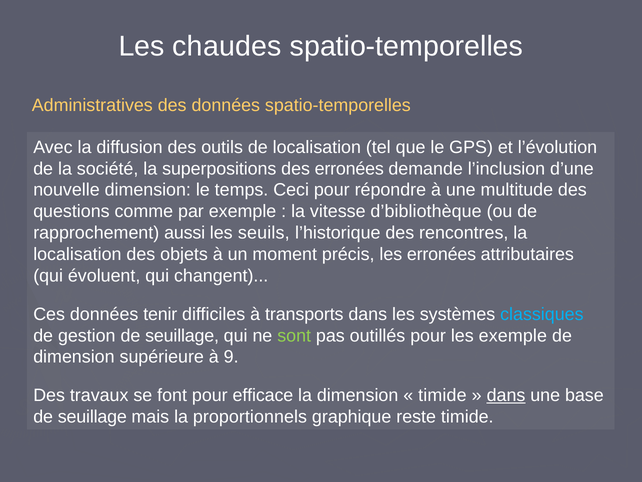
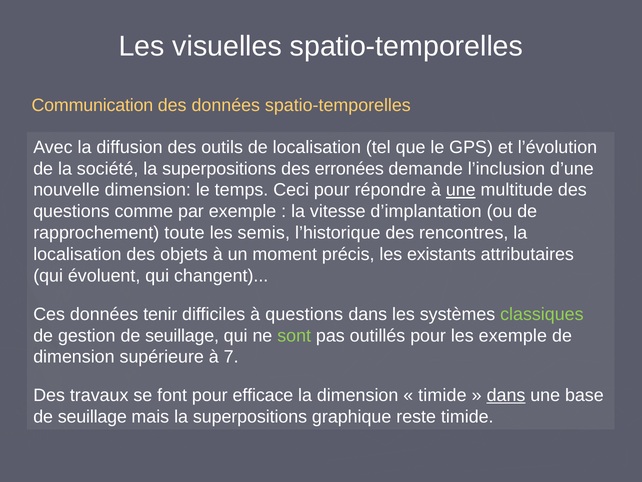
chaudes: chaudes -> visuelles (227, 46)
Administratives: Administratives -> Communication (92, 105)
une underline: none -> present (461, 190)
d’bibliothèque: d’bibliothèque -> d’implantation (426, 211)
aussi: aussi -> toute (184, 233)
seuils: seuils -> semis (264, 233)
les erronées: erronées -> existants (442, 254)
à transports: transports -> questions (304, 314)
classiques colour: light blue -> light green (542, 314)
9: 9 -> 7 (231, 357)
mais la proportionnels: proportionnels -> superpositions (250, 416)
